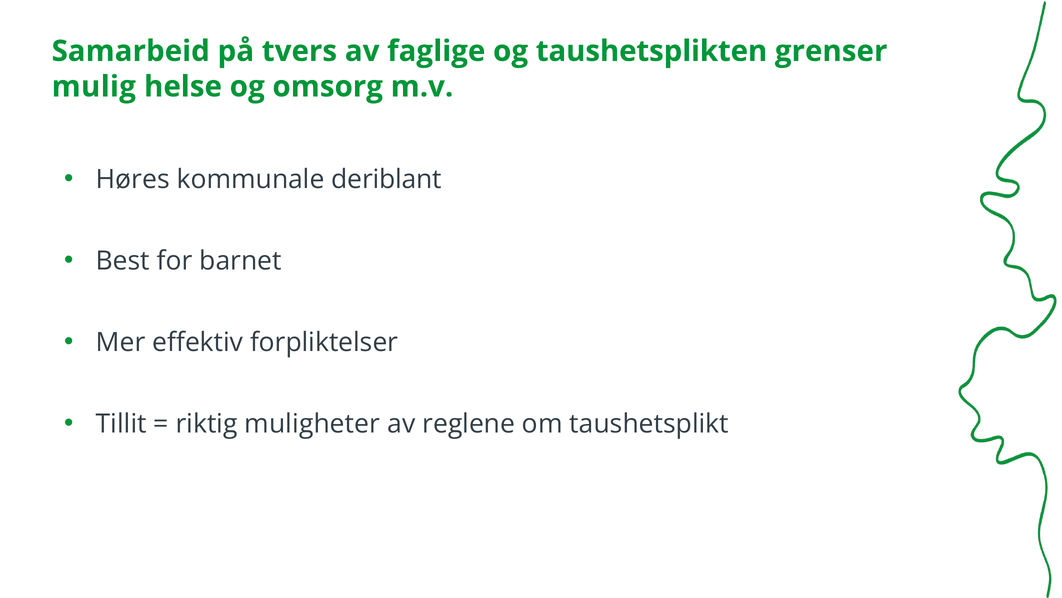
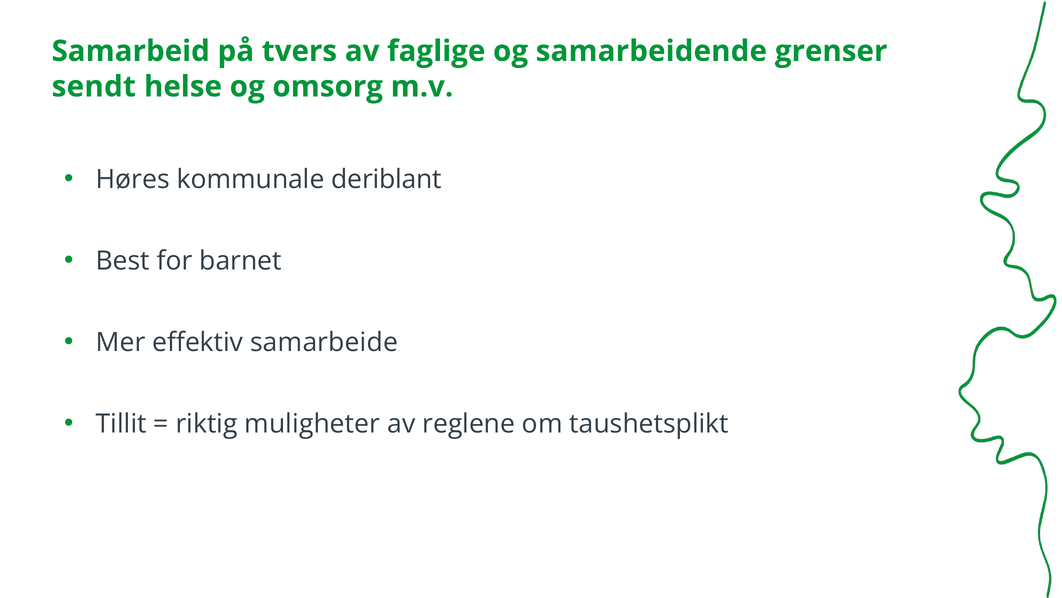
taushetsplikten: taushetsplikten -> samarbeidende (651, 51)
mulig: mulig -> sendt (94, 87)
forpliktelser: forpliktelser -> samarbeide (324, 342)
